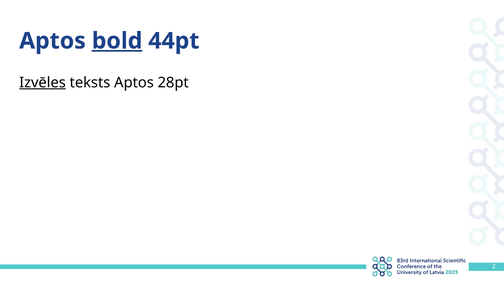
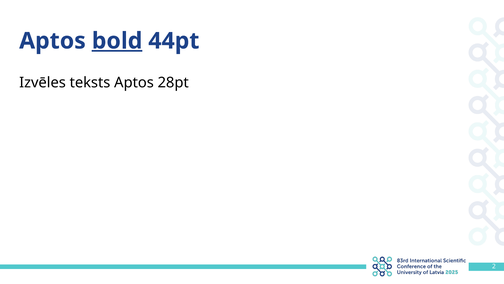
Izvēles underline: present -> none (43, 82)
